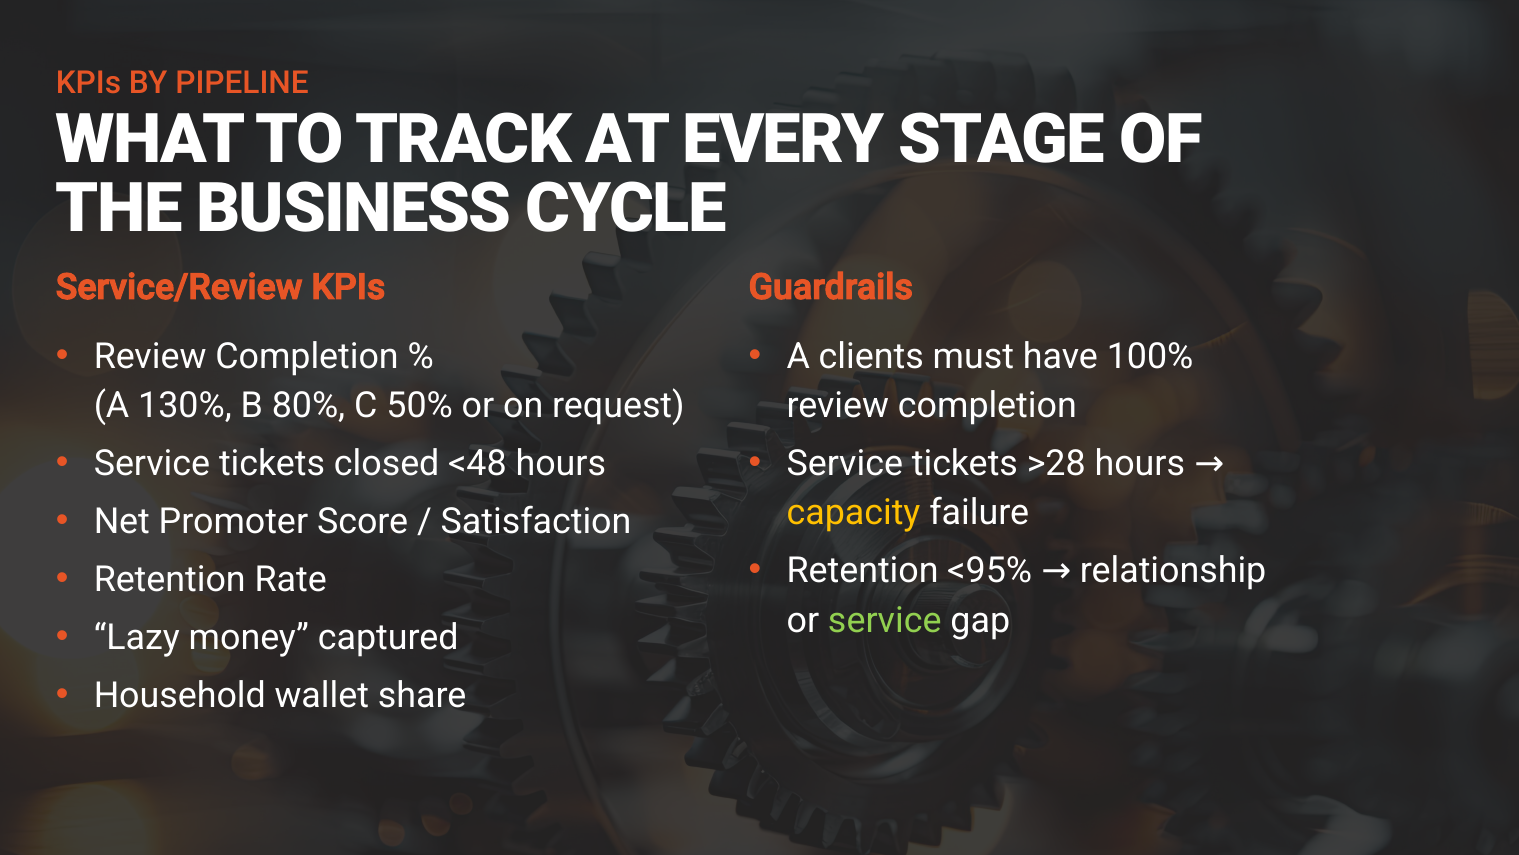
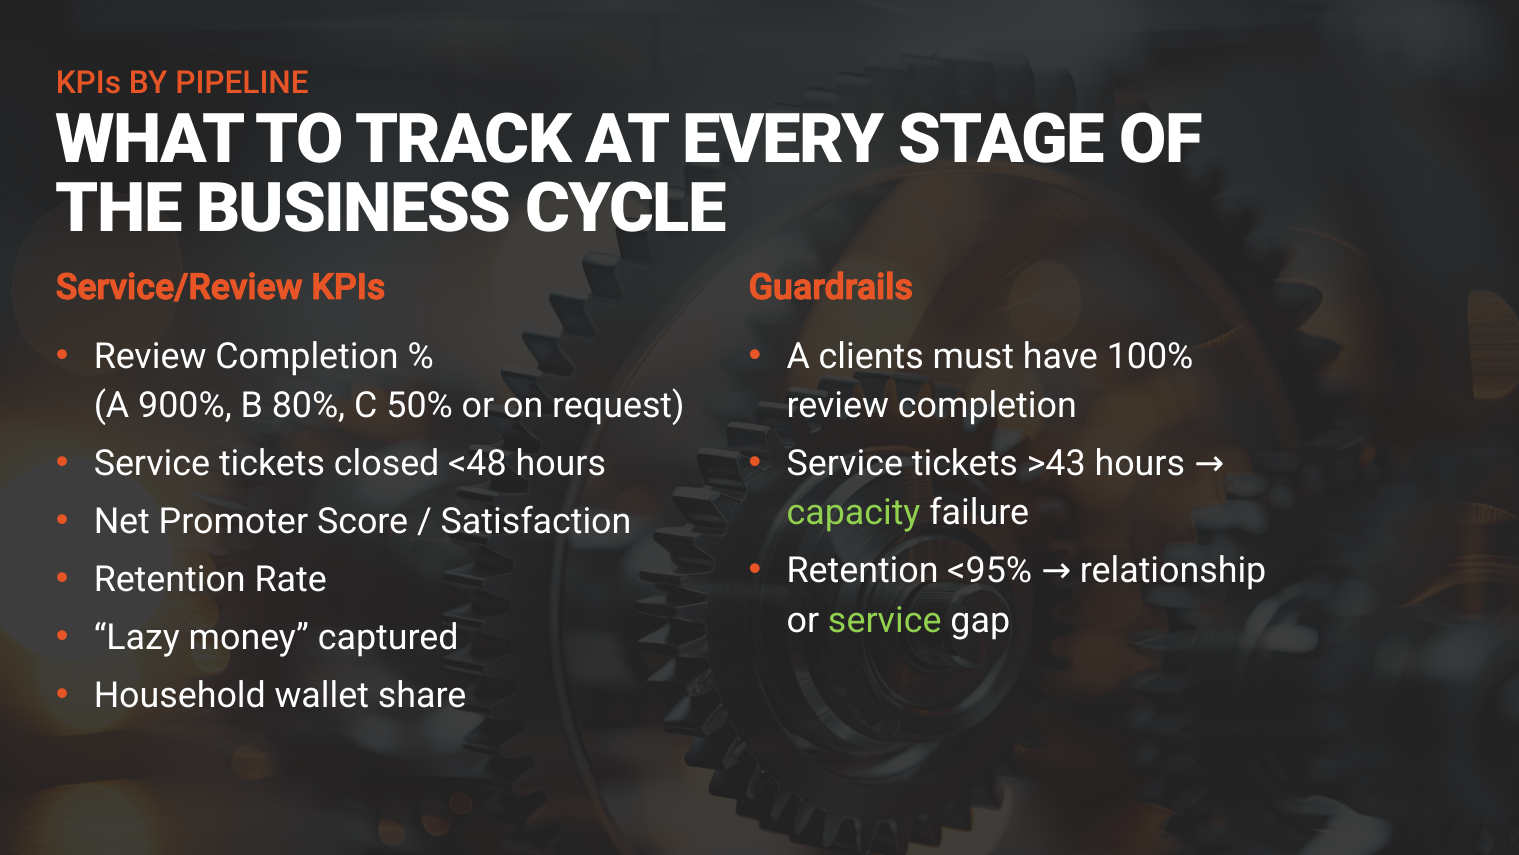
130%: 130% -> 900% (185, 405)
>28: >28 -> >43 (1056, 463)
capacity colour: yellow -> light green (854, 513)
